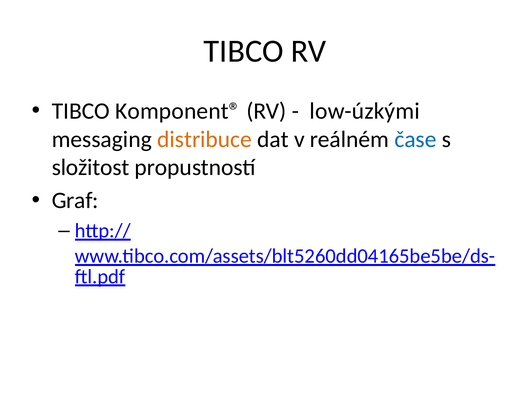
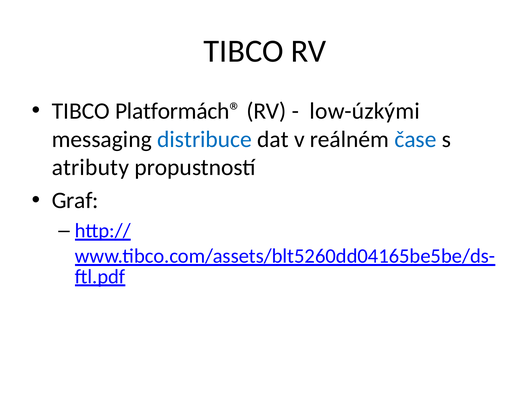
Komponent®: Komponent® -> Platformách® (178, 111)
distribuce colour: orange -> blue (205, 139)
složitost: složitost -> atributy (90, 168)
